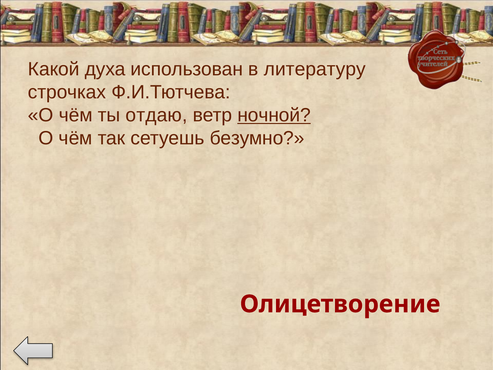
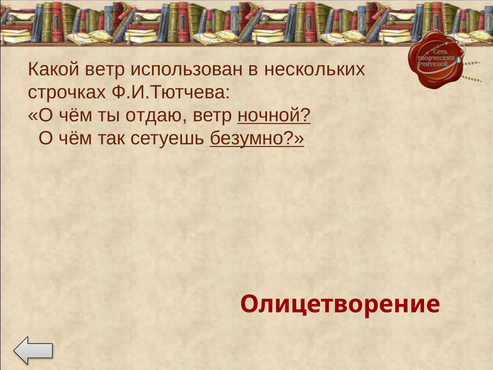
Какой духа: духа -> ветр (105, 69)
литературу: литературу -> нескольких (315, 69)
безумно underline: none -> present (257, 138)
